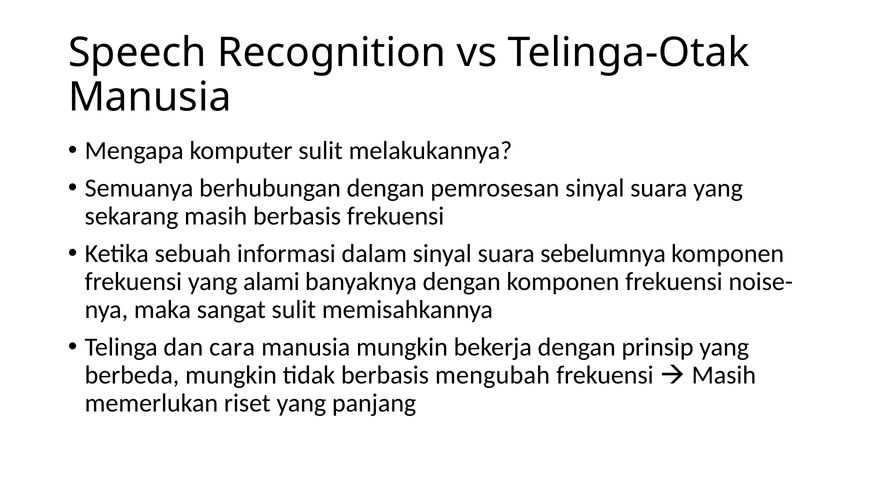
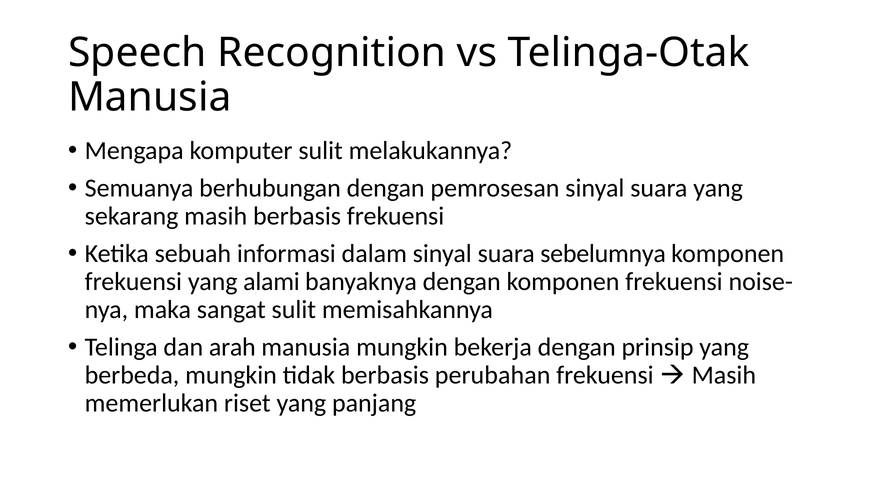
cara: cara -> arah (232, 347)
mengubah: mengubah -> perubahan (493, 375)
